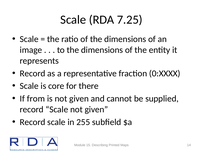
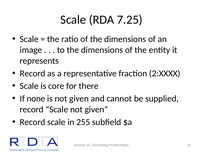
0:XXXX: 0:XXXX -> 2:XXXX (165, 73)
from: from -> none (36, 99)
